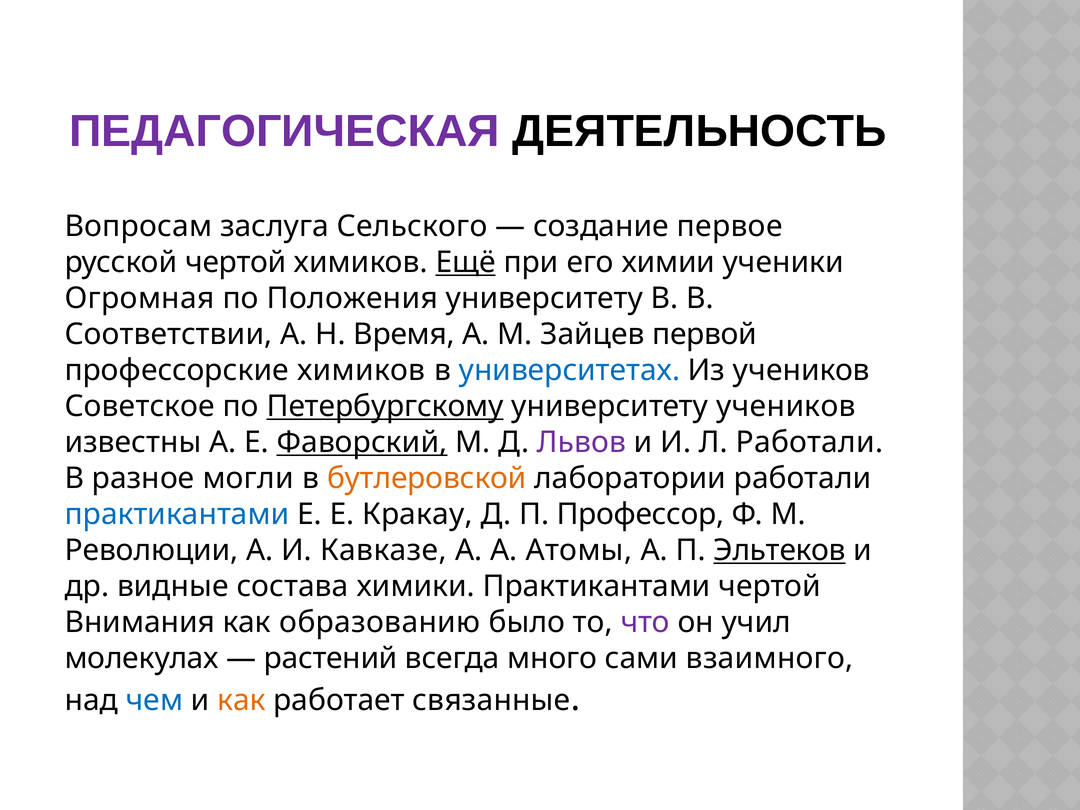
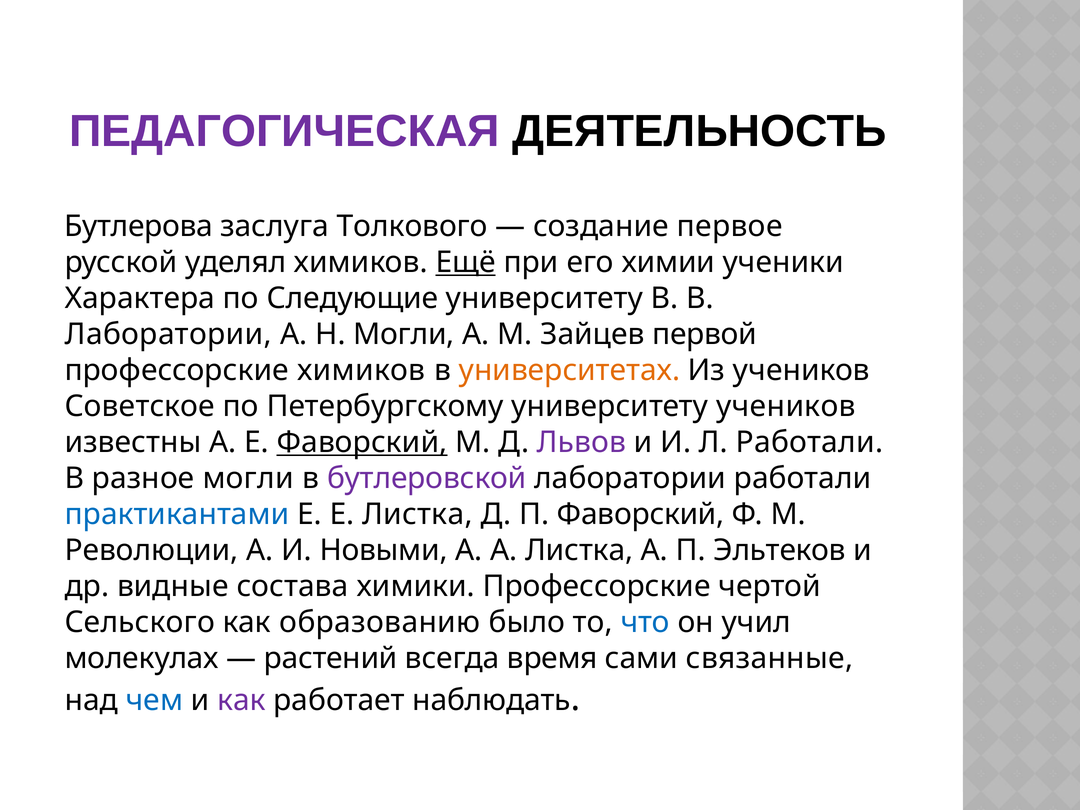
Вопросам: Вопросам -> Бутлерова (139, 226)
Сельского: Сельского -> Толкового (412, 226)
русской чертой: чертой -> уделял (236, 262)
Огромная: Огромная -> Характера (140, 298)
Положения: Положения -> Следующие (353, 298)
Соответствии: Соответствии -> Лаборатории (168, 334)
Н Время: Время -> Могли (404, 334)
университетах colour: blue -> orange (570, 370)
Петербургскому underline: present -> none (385, 406)
бутлеровской colour: orange -> purple (427, 478)
Е Кракау: Кракау -> Листка (417, 514)
П Профессор: Профессор -> Фаворский (641, 514)
Кавказе: Кавказе -> Новыми (384, 550)
А Атомы: Атомы -> Листка (579, 550)
Эльтеков underline: present -> none (780, 550)
химики Практикантами: Практикантами -> Профессорские (597, 586)
Внимания: Внимания -> Сельского (140, 622)
что colour: purple -> blue (645, 622)
много: много -> время (552, 658)
взаимного: взаимного -> связанные (770, 658)
как colour: orange -> purple (241, 700)
связанные: связанные -> наблюдать (492, 700)
